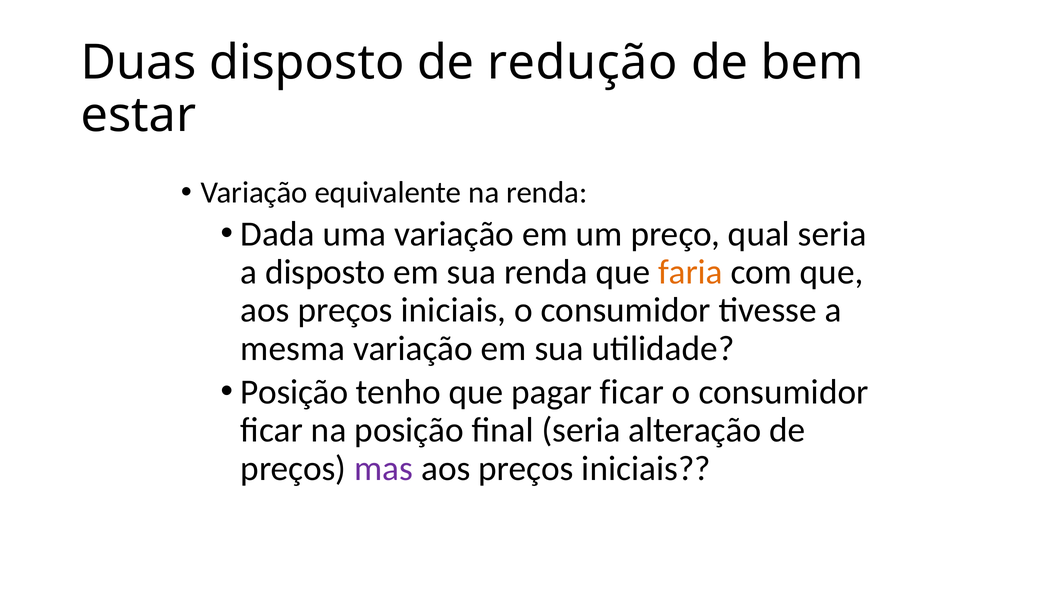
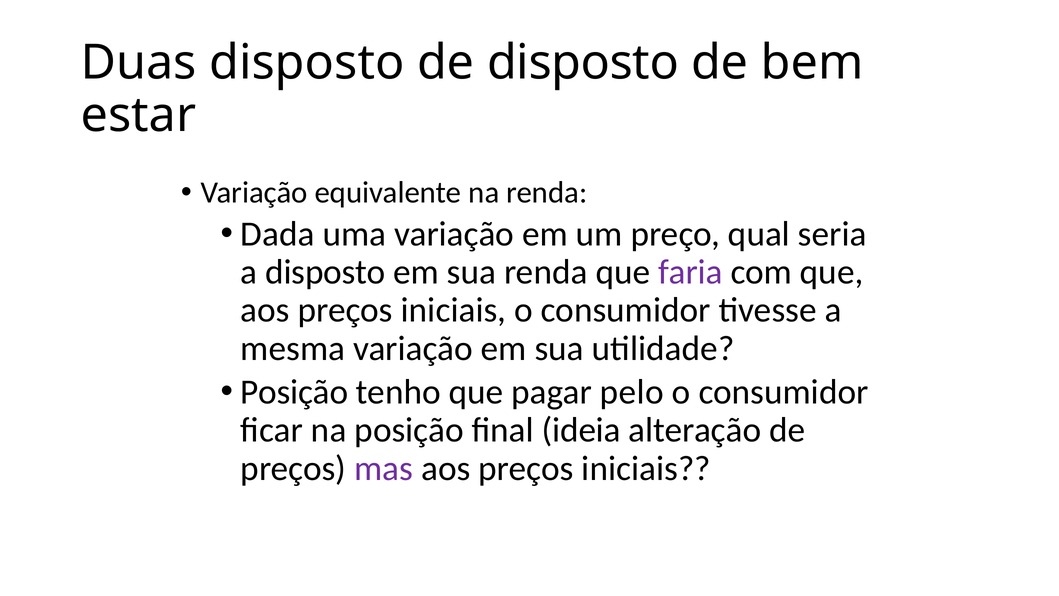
de redução: redução -> disposto (583, 63)
faria colour: orange -> purple (690, 272)
pagar ficar: ficar -> pelo (632, 392)
final seria: seria -> ideia (581, 430)
